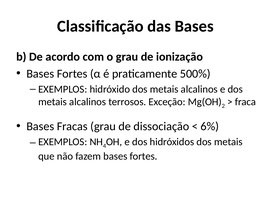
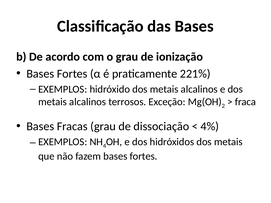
500%: 500% -> 221% (195, 74)
6%: 6% -> 4% (210, 126)
